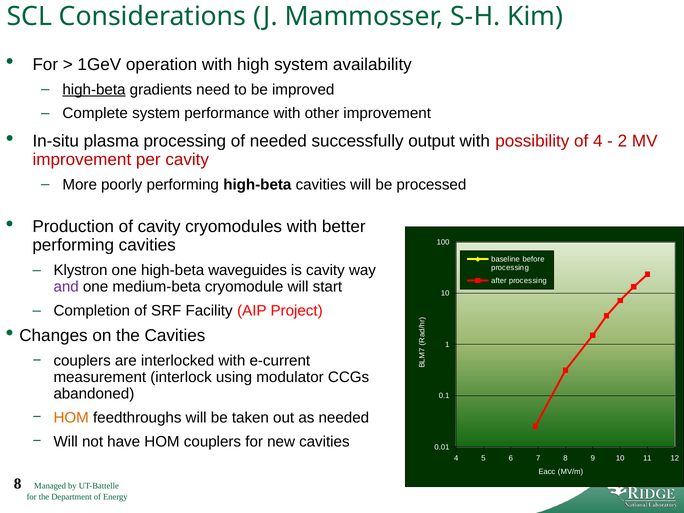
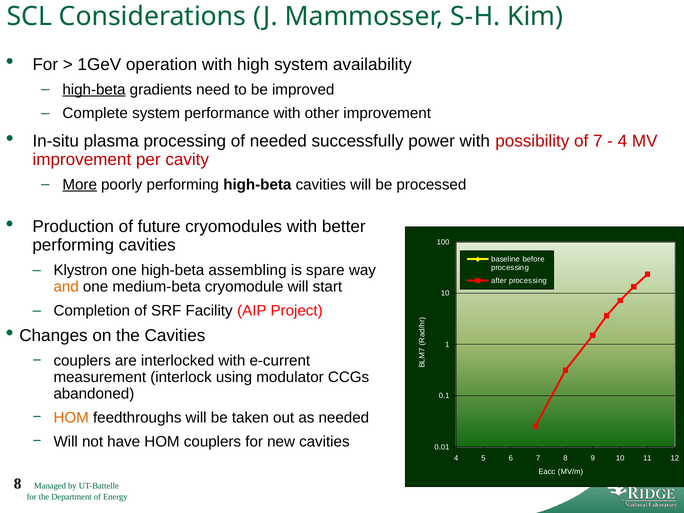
output: output -> power (432, 141)
of 4: 4 -> 7 (598, 141)
2: 2 -> 4 (622, 141)
More underline: none -> present (80, 185)
of cavity: cavity -> future (159, 227)
waveguides: waveguides -> assembling (248, 270)
is cavity: cavity -> spare (325, 270)
and colour: purple -> orange (66, 287)
